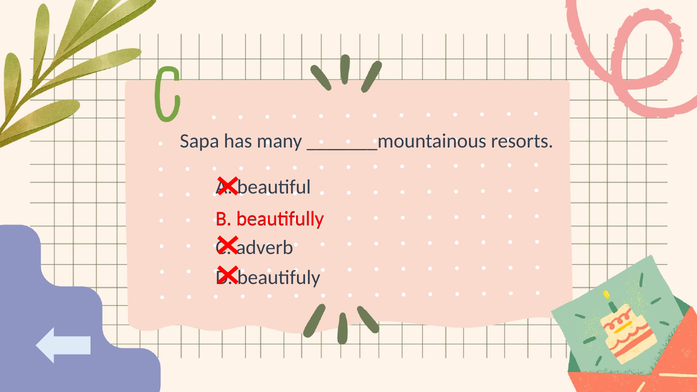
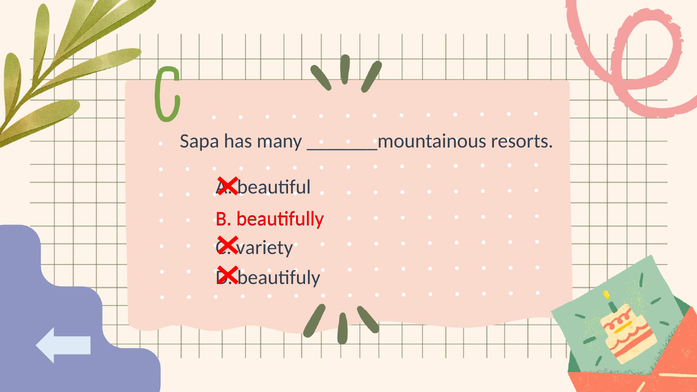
adverb: adverb -> variety (265, 248)
